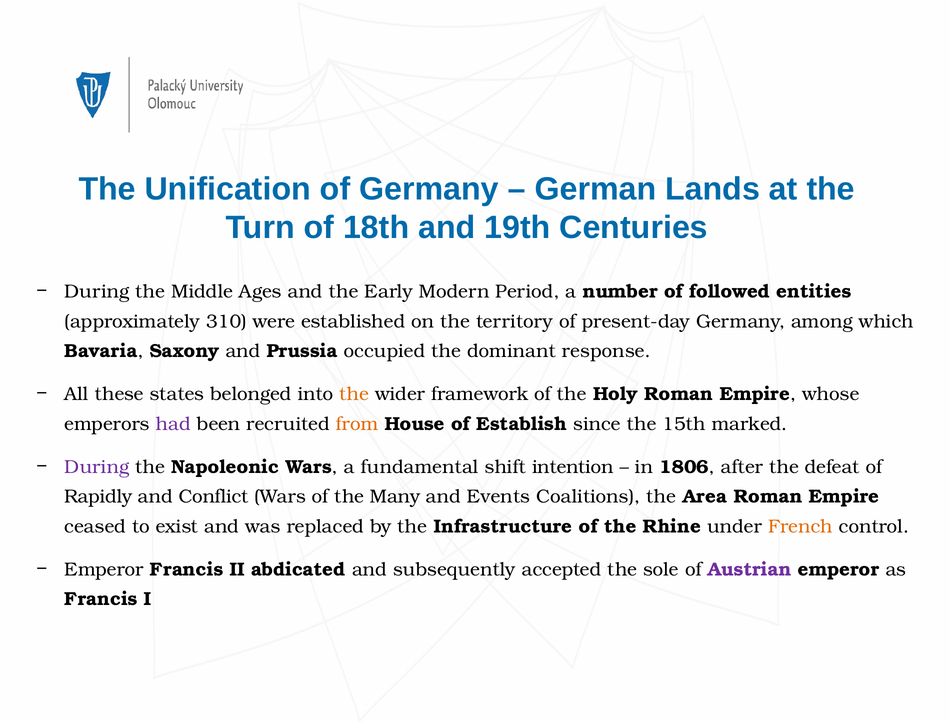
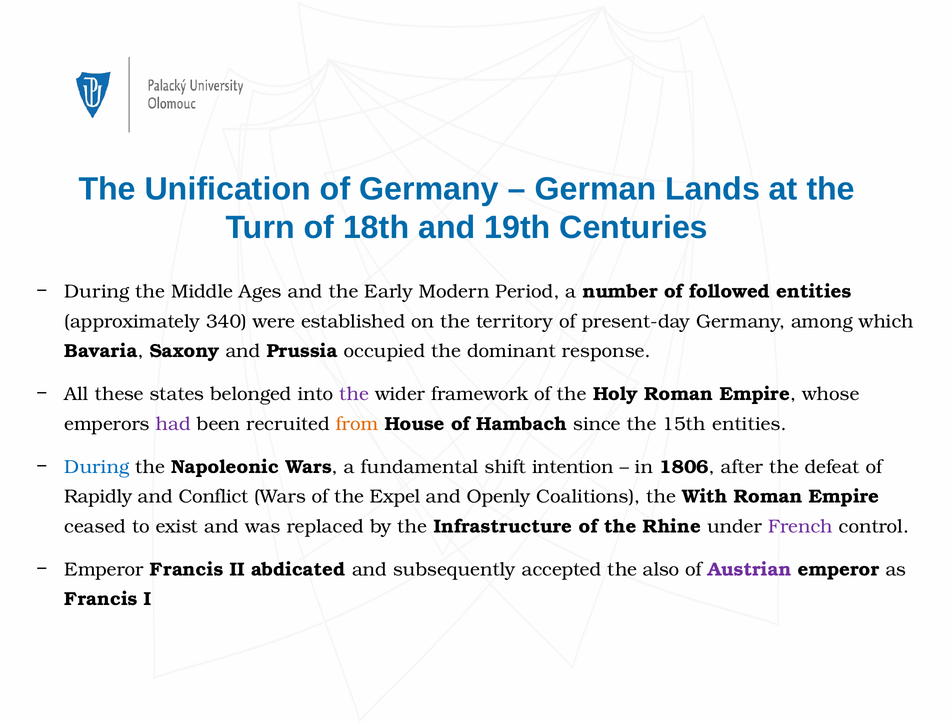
310: 310 -> 340 (227, 321)
the colour: orange -> purple (354, 394)
Establish: Establish -> Hambach (522, 424)
15th marked: marked -> entities (750, 424)
During colour: purple -> blue (97, 467)
Many: Many -> Expel (395, 497)
Events: Events -> Openly (499, 497)
Area: Area -> With (705, 497)
French colour: orange -> purple (800, 526)
sole: sole -> also (661, 569)
